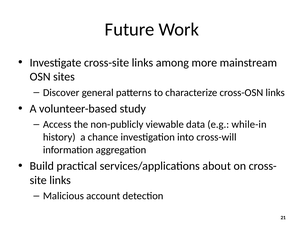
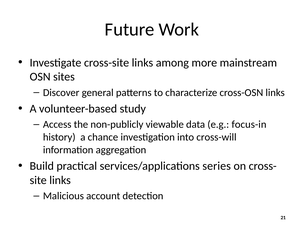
while-in: while-in -> focus-in (249, 124)
about: about -> series (217, 166)
